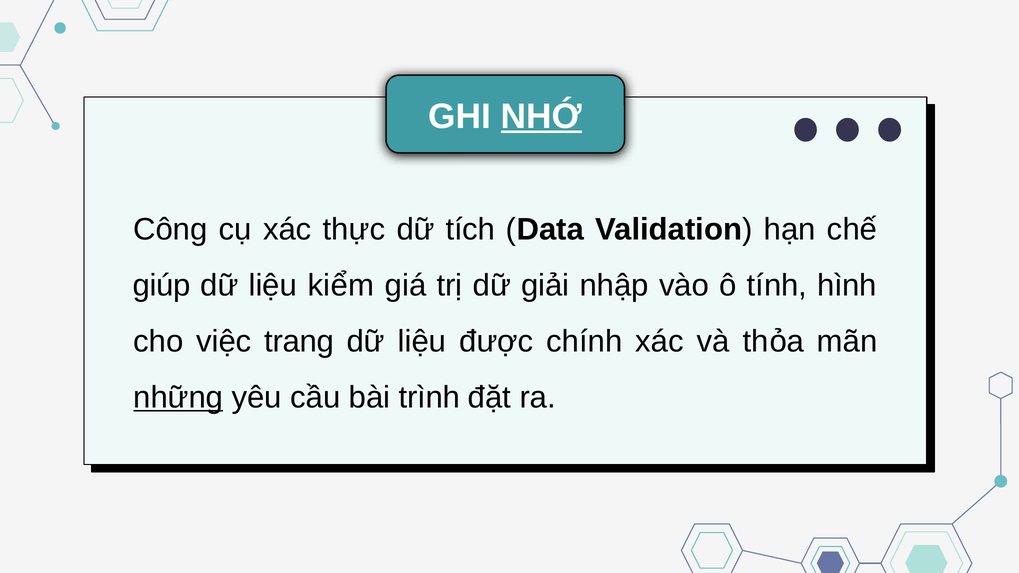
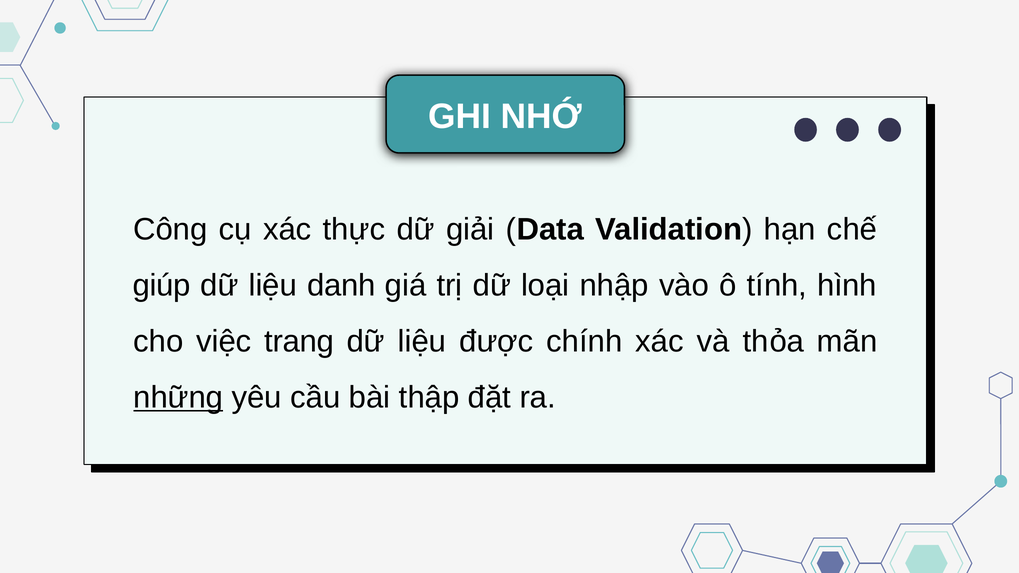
NHỚ underline: present -> none (542, 117)
tích: tích -> giải (470, 229)
kiểm: kiểm -> danh (341, 285)
giải: giải -> loại (545, 285)
trình: trình -> thập (429, 397)
